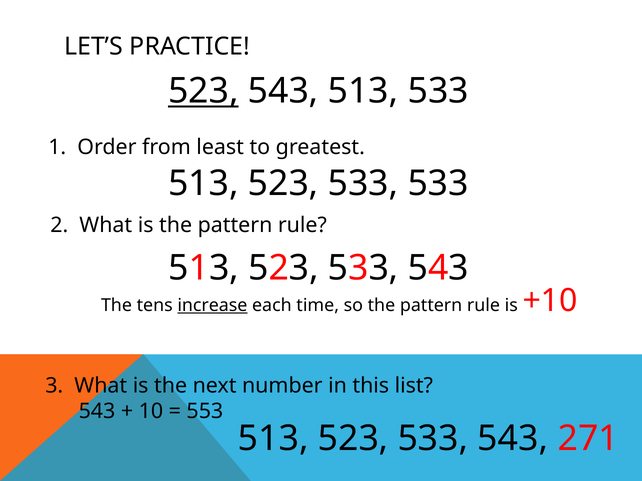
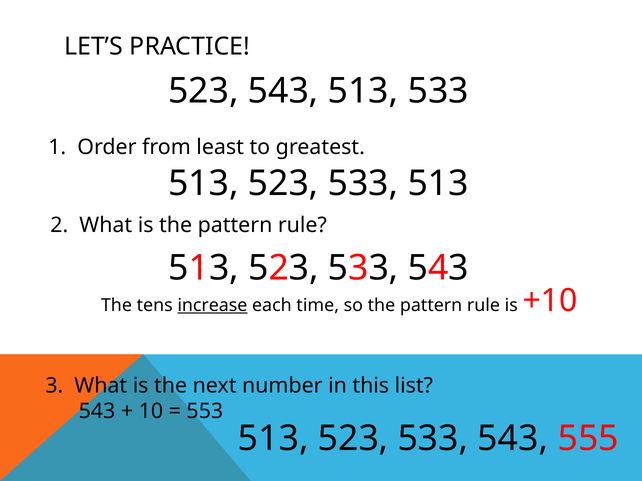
523 underline: present -> none (203, 91)
533 533: 533 -> 513 (438, 184)
271: 271 -> 555 (588, 439)
